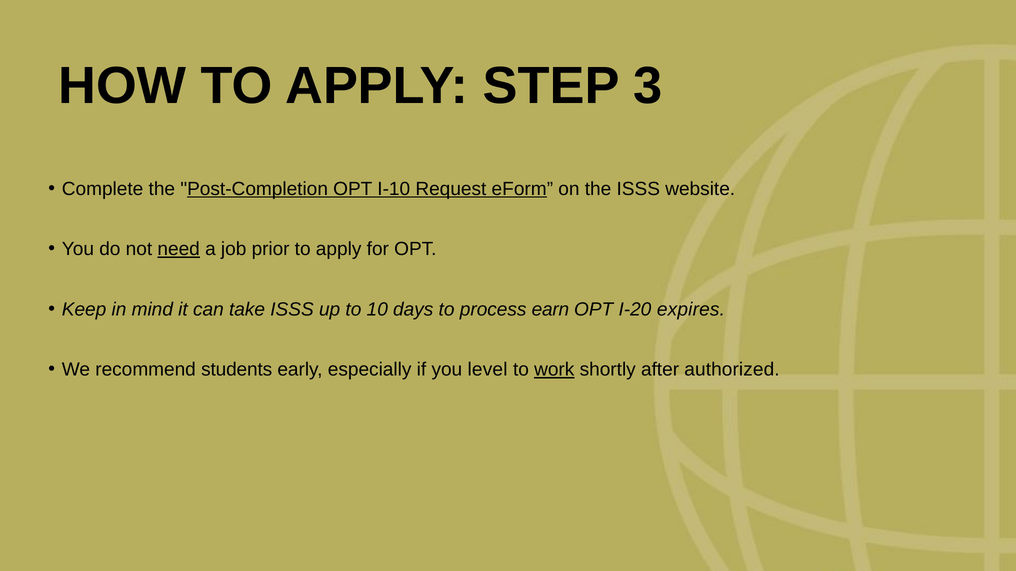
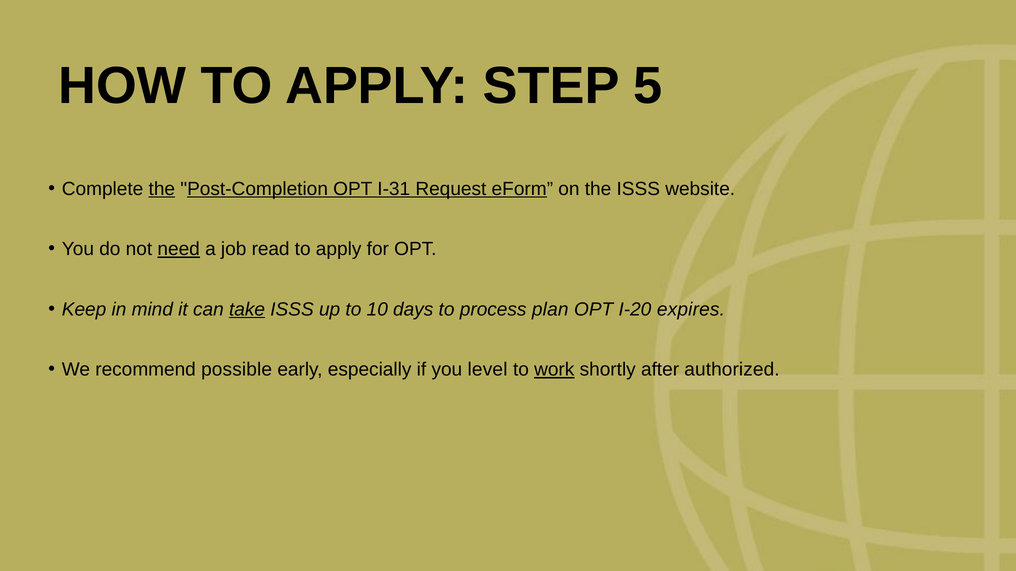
3: 3 -> 5 (648, 86)
the underline: none -> present (162, 189)
I-10: I-10 -> I-31 (394, 189)
prior: prior -> read (271, 249)
take underline: none -> present (247, 310)
earn: earn -> plan (550, 310)
students: students -> possible (237, 370)
